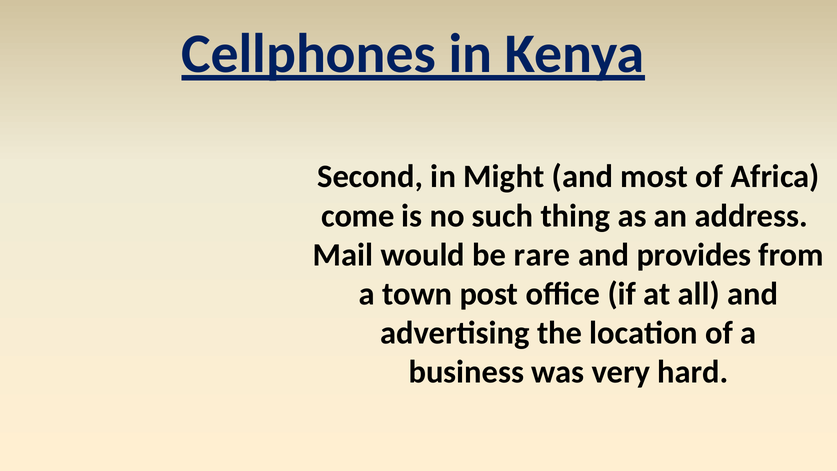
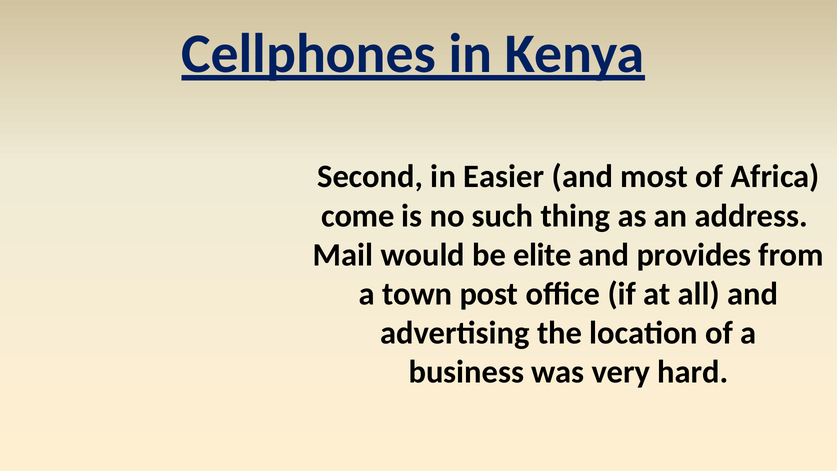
Might: Might -> Easier (504, 177)
rare: rare -> elite (542, 255)
